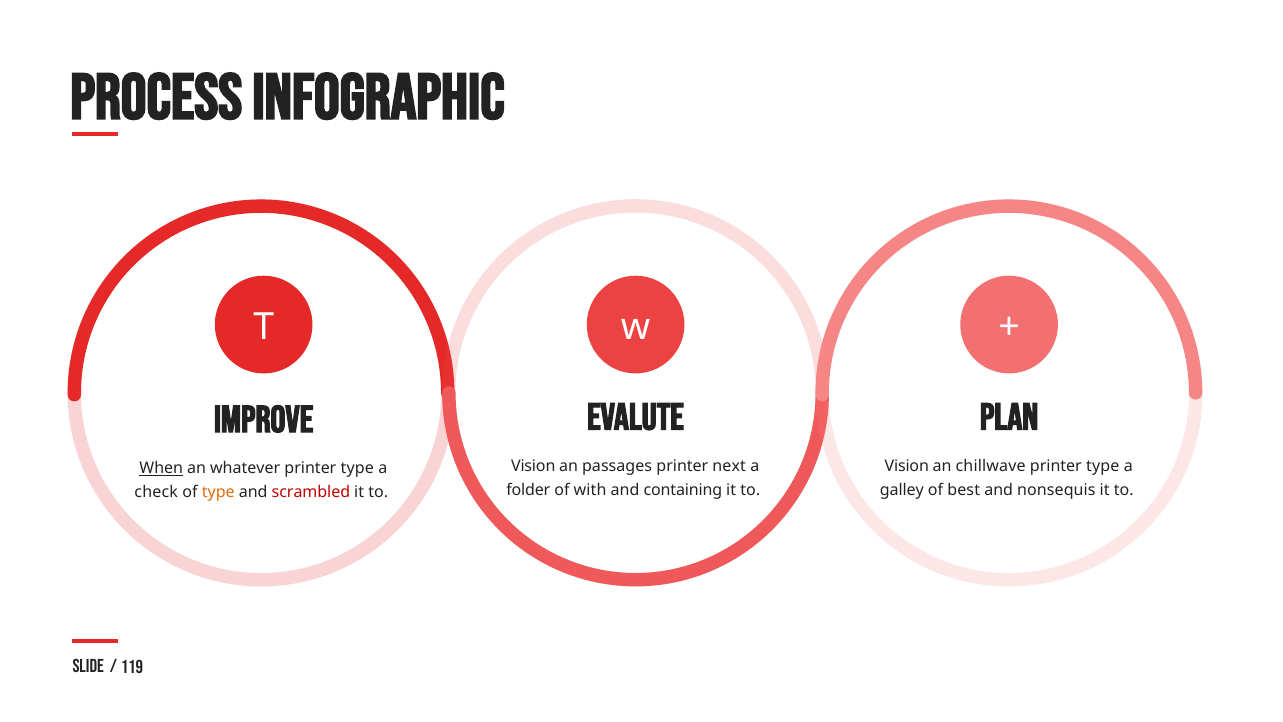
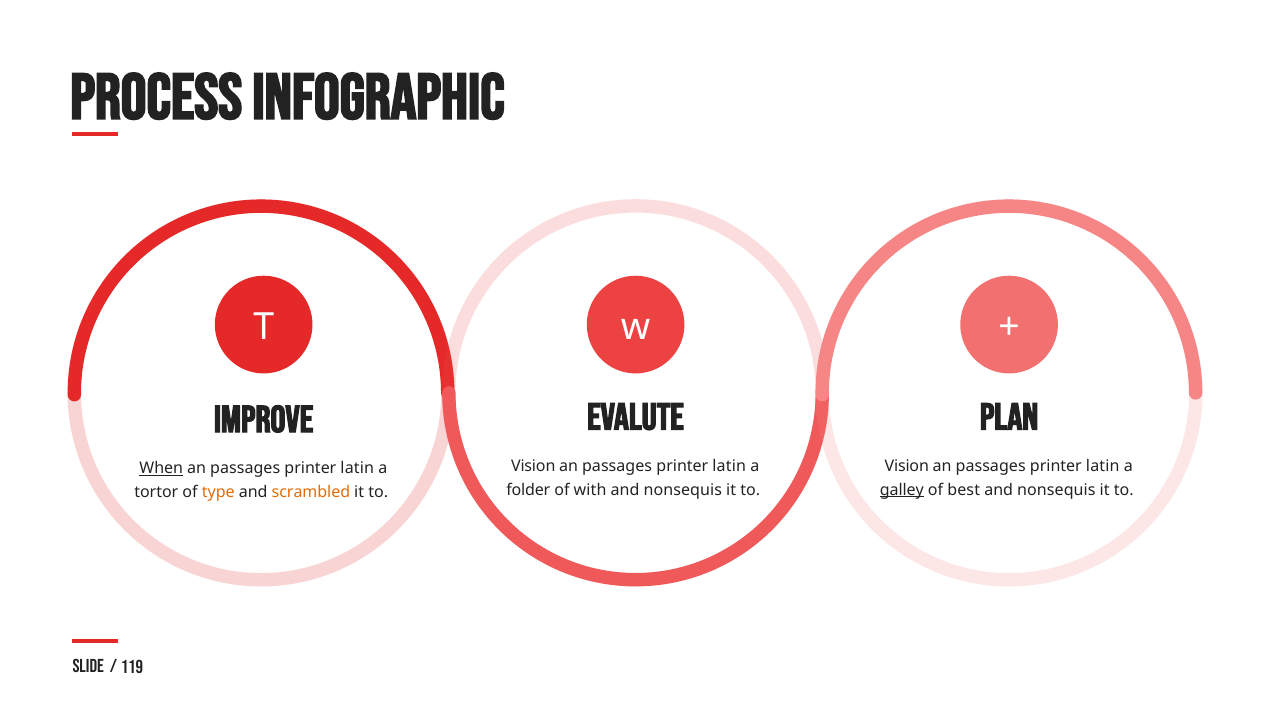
next: next -> latin (729, 466)
chillwave: chillwave -> passages (991, 466)
type: type -> latin (1103, 466)
whatever: whatever -> passages (245, 468)
type: type -> latin (357, 468)
containing: containing -> nonsequis (683, 490)
galley underline: none -> present (902, 490)
check: check -> tortor (156, 492)
scrambled colour: red -> orange (311, 492)
